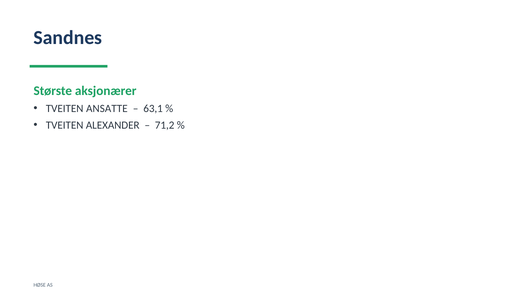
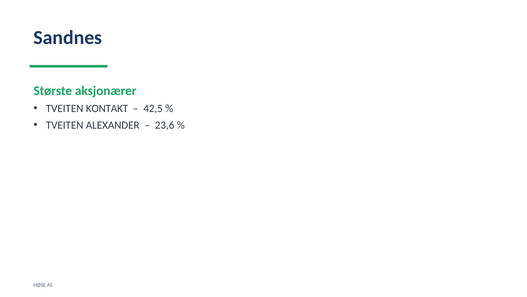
ANSATTE: ANSATTE -> KONTAKT (107, 108)
63,1: 63,1 -> 42,5 (153, 108)
71,2: 71,2 -> 23,6 (165, 125)
